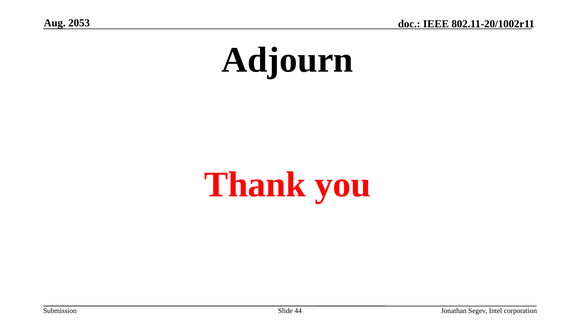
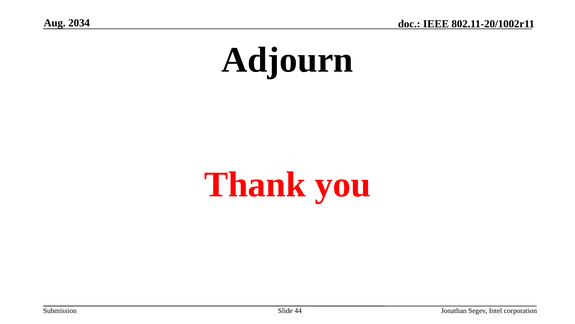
2053: 2053 -> 2034 (79, 23)
